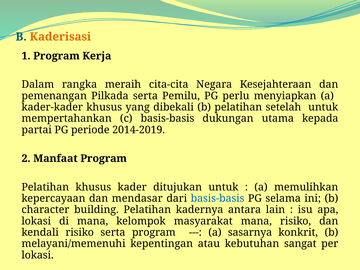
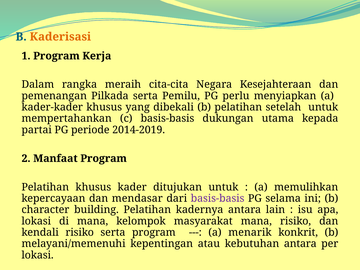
basis-basis colour: blue -> purple (218, 198)
sasarnya: sasarnya -> menarik (250, 232)
kebutuhan sangat: sangat -> antara (300, 244)
